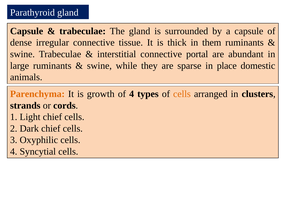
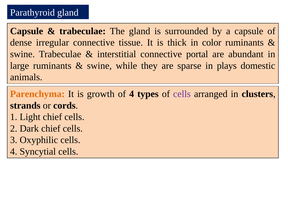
them: them -> color (212, 43)
place: place -> plays (227, 66)
cells colour: orange -> purple (182, 94)
